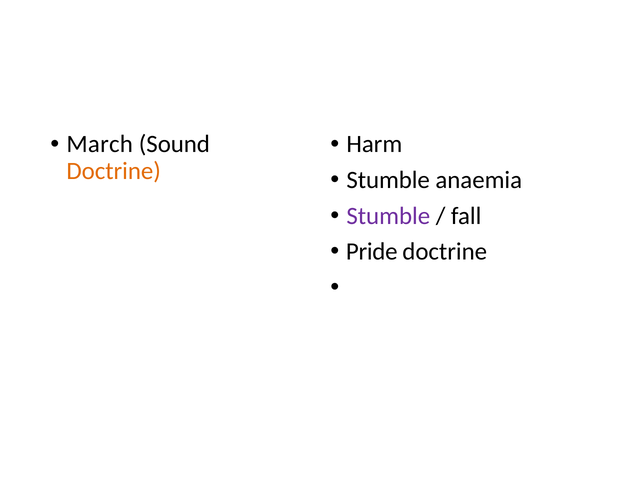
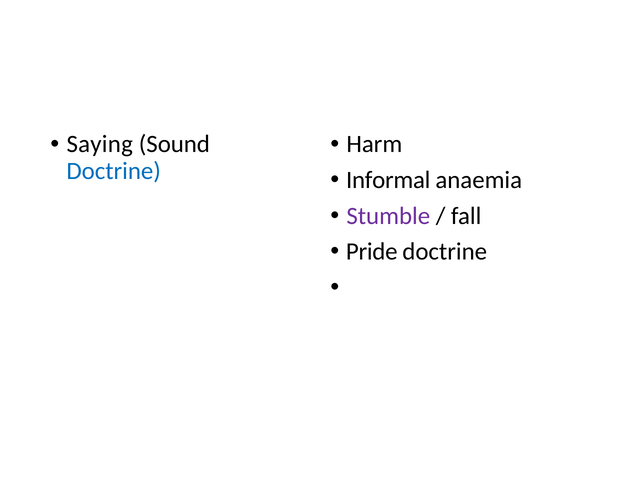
March: March -> Saying (100, 144)
Doctrine colour: orange -> blue (114, 171)
Stumble: Stumble -> Informal (388, 180)
